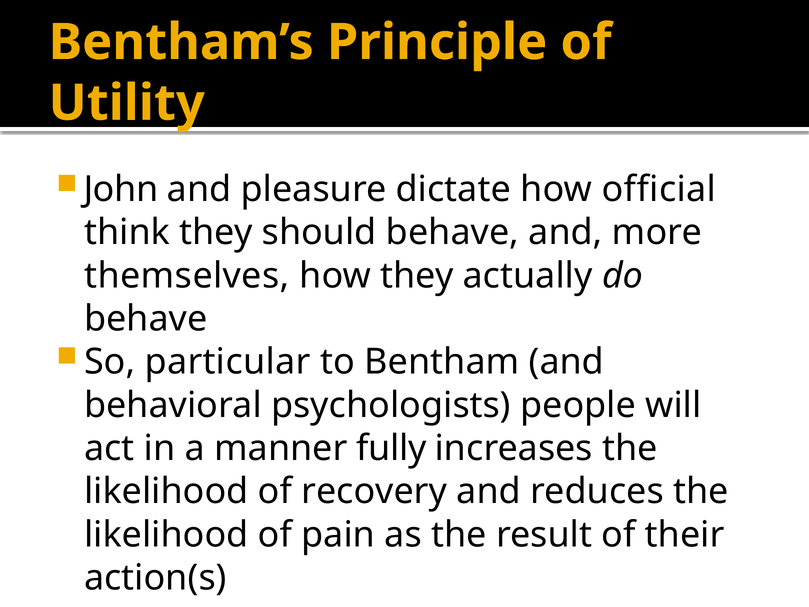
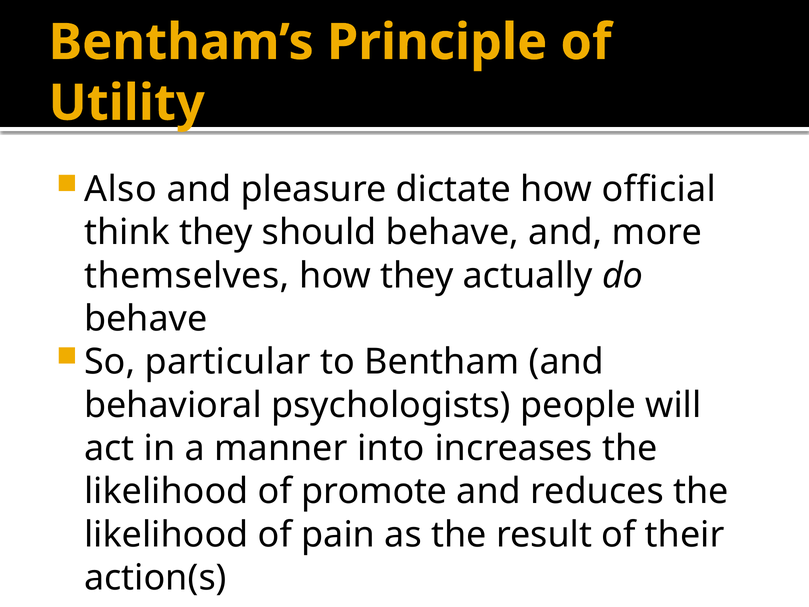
John: John -> Also (121, 189)
fully: fully -> into (391, 448)
recovery: recovery -> promote (374, 491)
